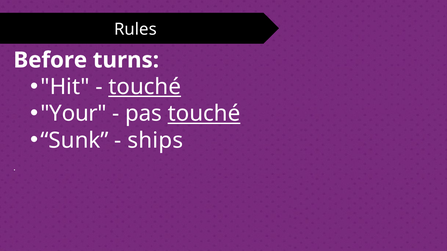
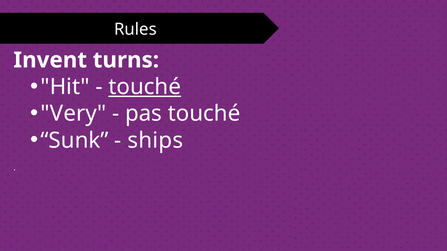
Before: Before -> Invent (50, 60)
Your: Your -> Very (73, 114)
touché underline: present -> none (204, 114)
